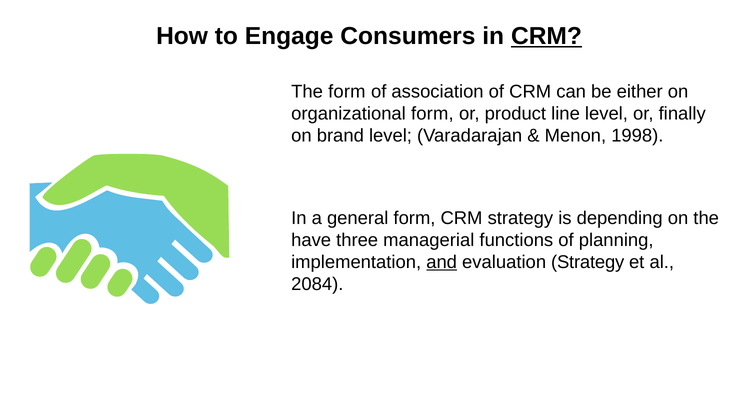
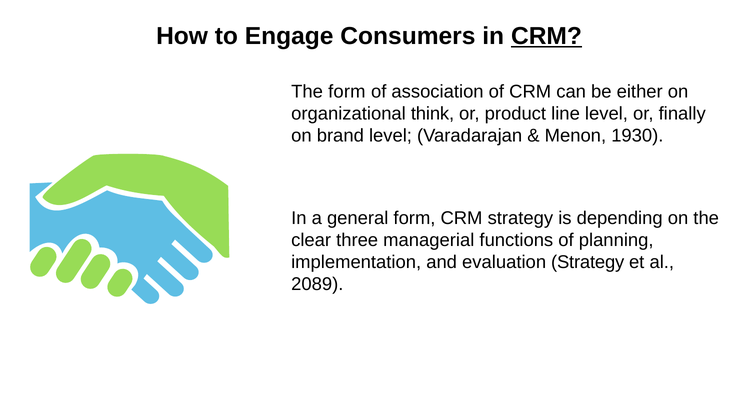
organizational form: form -> think (433, 114)
1998: 1998 -> 1930 (637, 136)
have: have -> clear (311, 240)
and underline: present -> none (442, 263)
2084: 2084 -> 2089 (317, 285)
